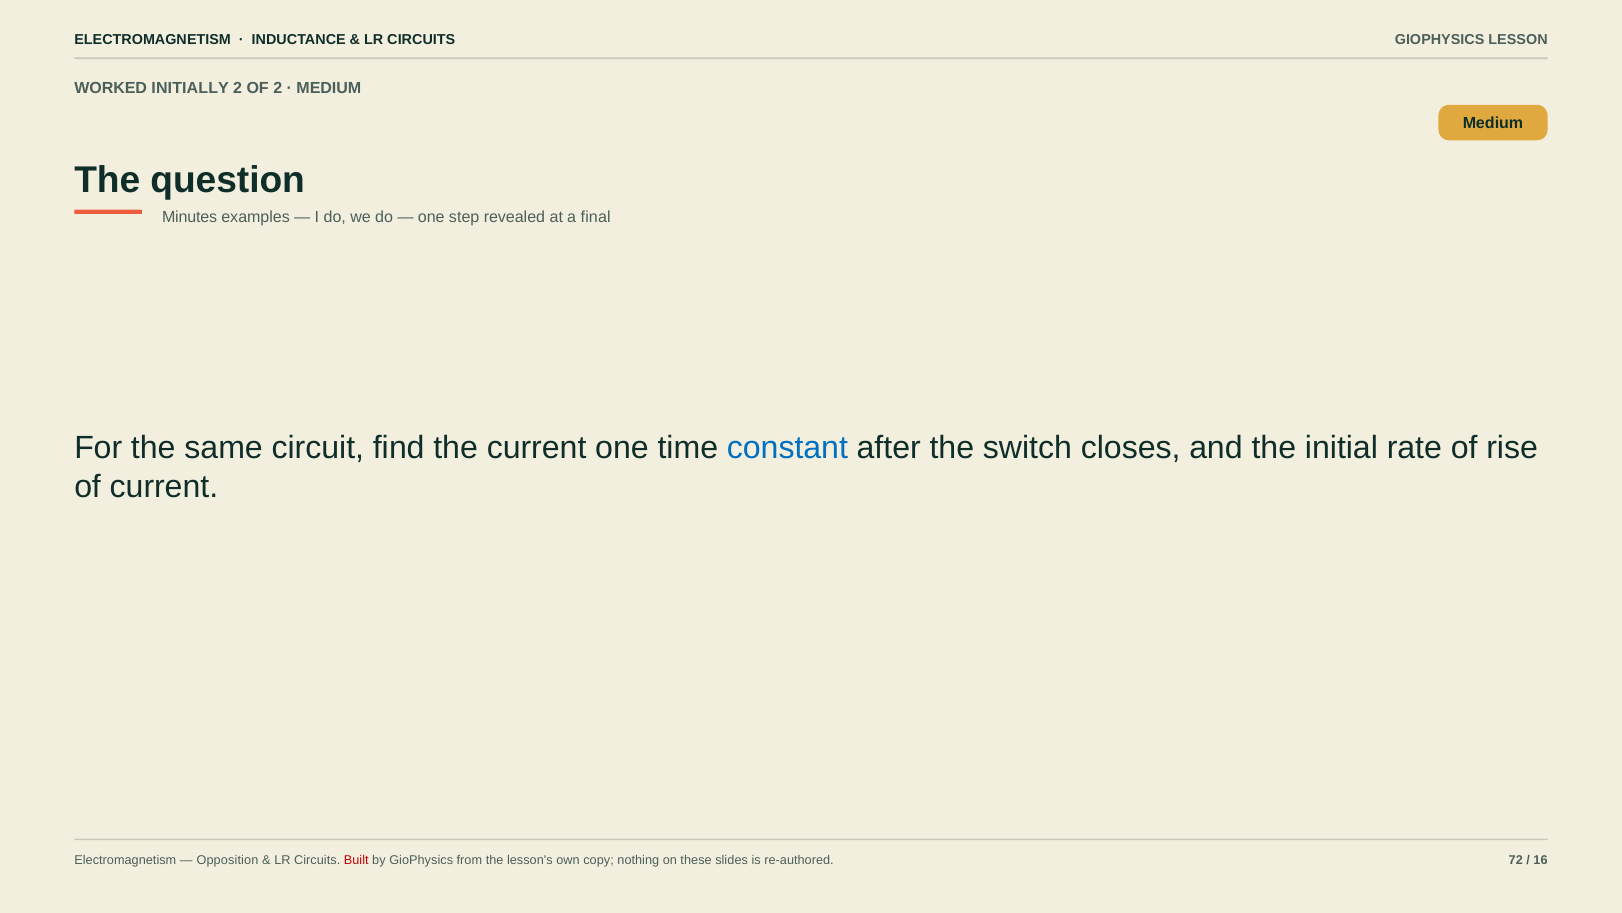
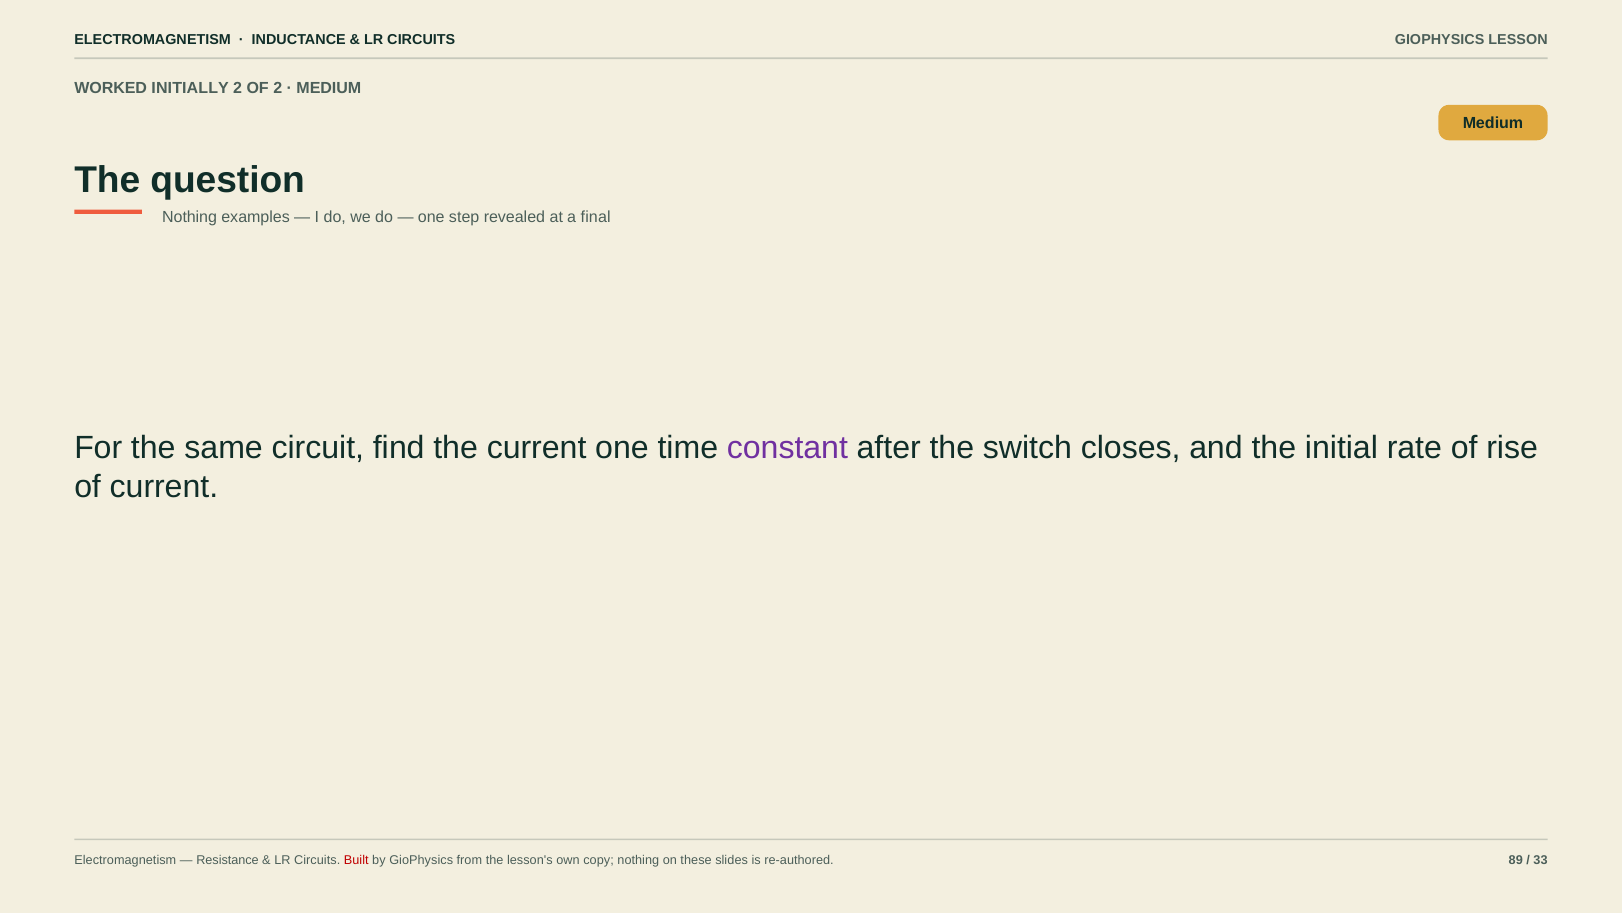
Minutes: Minutes -> Nothing (190, 217)
constant colour: blue -> purple (787, 448)
Opposition: Opposition -> Resistance (228, 860)
72: 72 -> 89 (1516, 860)
16: 16 -> 33 (1541, 860)
